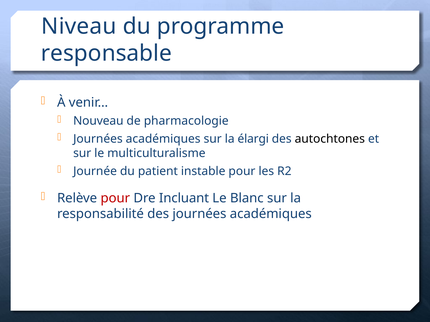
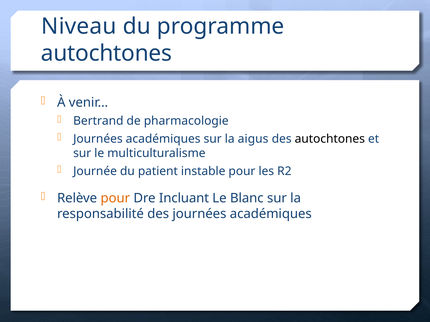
responsable: responsable -> autochtones (107, 53)
Nouveau: Nouveau -> Bertrand (98, 121)
élargi: élargi -> aigus (253, 139)
pour colour: red -> orange (115, 198)
